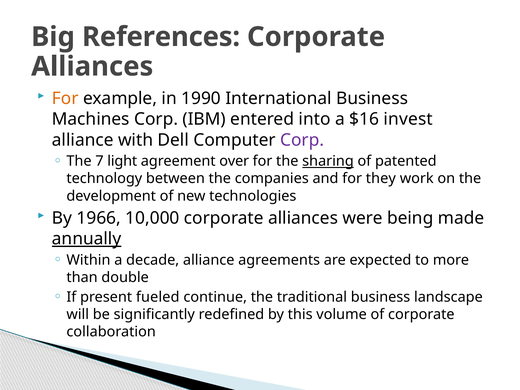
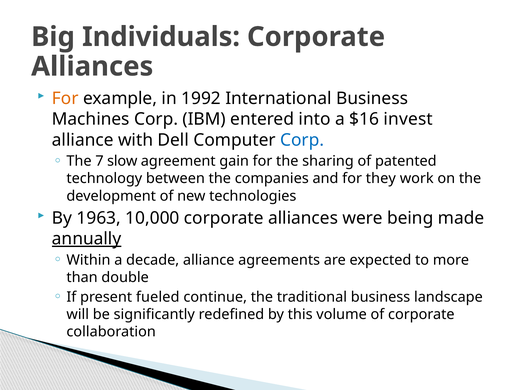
References: References -> Individuals (161, 37)
1990: 1990 -> 1992 (201, 98)
Corp colour: purple -> blue (302, 140)
light: light -> slow (122, 161)
over: over -> gain (234, 161)
sharing underline: present -> none (328, 161)
1966: 1966 -> 1963 (99, 218)
